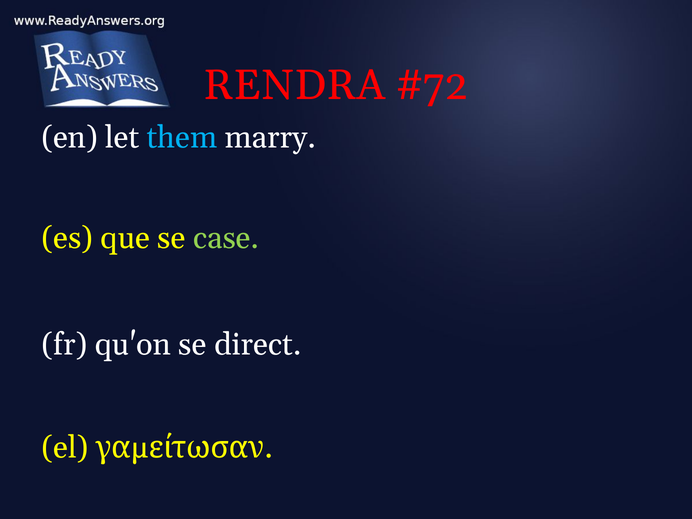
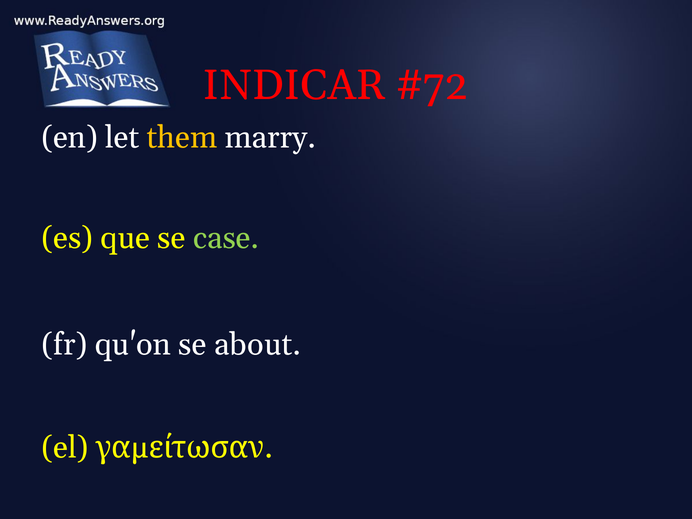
RENDRA: RENDRA -> INDICAR (294, 85)
them colour: light blue -> yellow (182, 138)
direct: direct -> about (258, 345)
